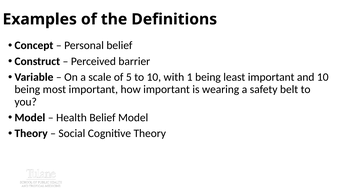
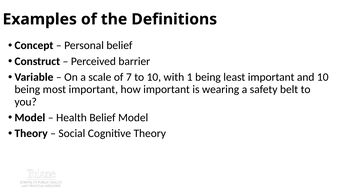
5: 5 -> 7 (129, 77)
